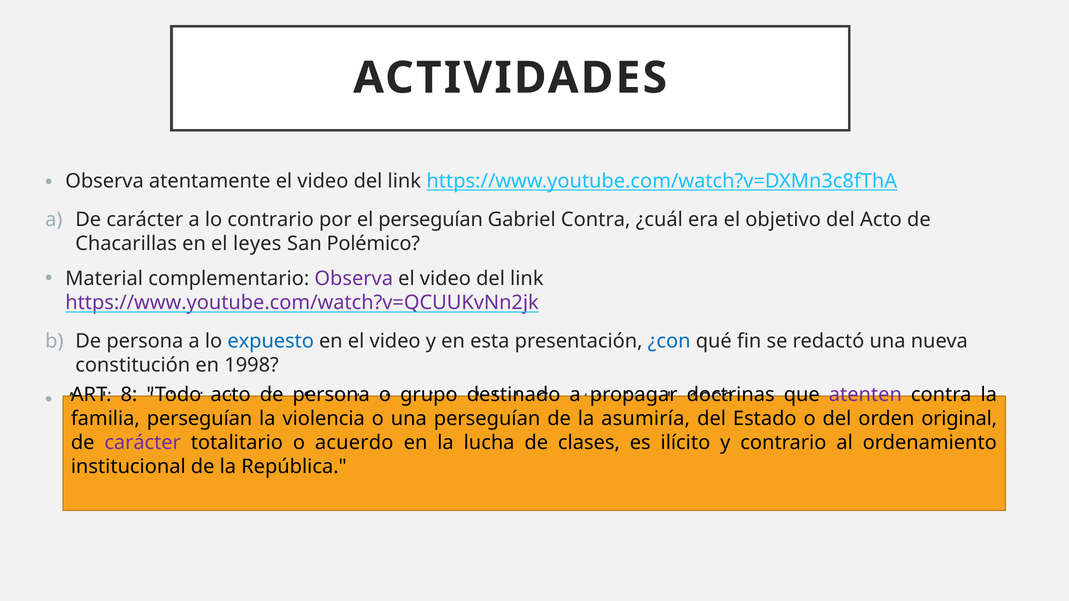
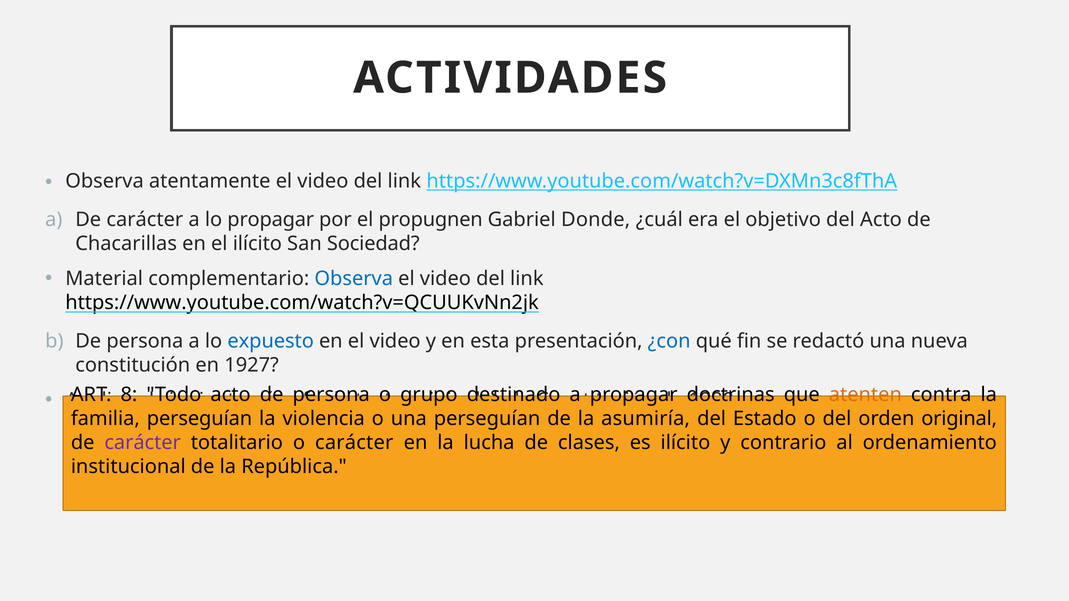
lo contrario: contrario -> propagar (271, 220)
el perseguían: perseguían -> propugnen (431, 220)
Gabriel Contra: Contra -> Donde (596, 220)
el leyes: leyes -> ilícito (257, 244)
Polémico: Polémico -> Sociedad (373, 244)
Observa colour: purple -> blue (354, 279)
https://www.youtube.com/watch?v=QCUUKvNn2jk colour: purple -> black (302, 303)
1998: 1998 -> 1927 (252, 365)
atenten colour: purple -> orange (865, 395)
o acuerdo: acuerdo -> carácter (354, 443)
